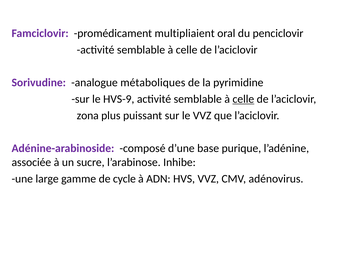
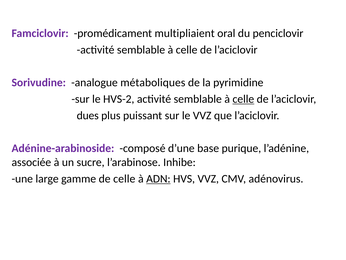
HVS-9: HVS-9 -> HVS-2 (119, 99)
zona: zona -> dues (88, 115)
de cycle: cycle -> celle (124, 178)
ADN underline: none -> present (158, 178)
